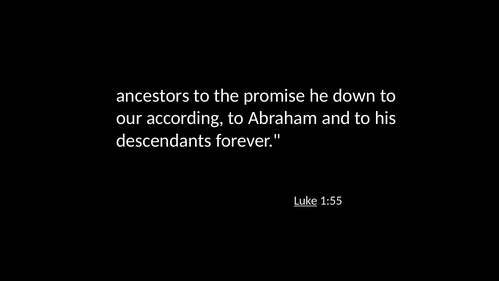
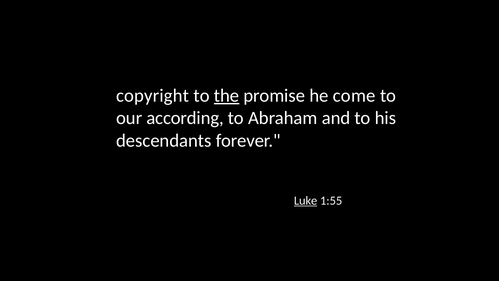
ancestors: ancestors -> copyright (153, 95)
the underline: none -> present (227, 95)
down: down -> come (354, 95)
